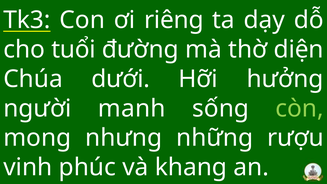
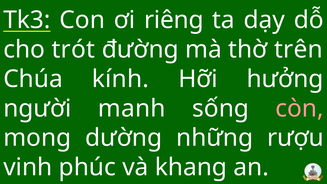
tuổi: tuổi -> trót (73, 50)
diện: diện -> trên (298, 50)
dưới: dưới -> kính (120, 79)
còn colour: light green -> pink (299, 108)
nhưng: nhưng -> dường (124, 138)
